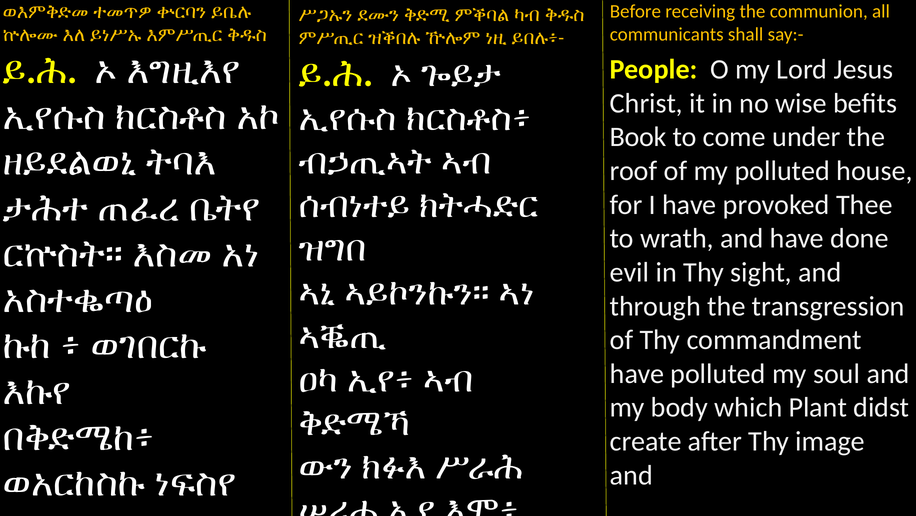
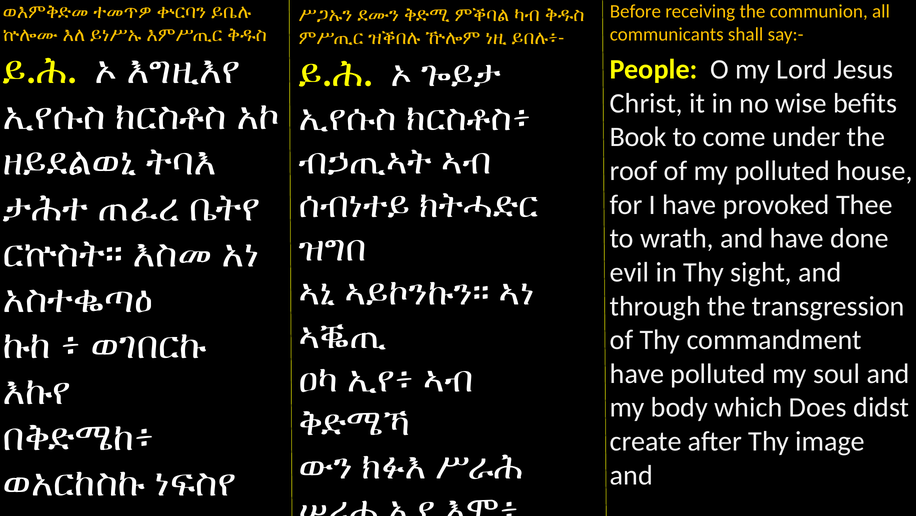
Plant: Plant -> Does (818, 407)
